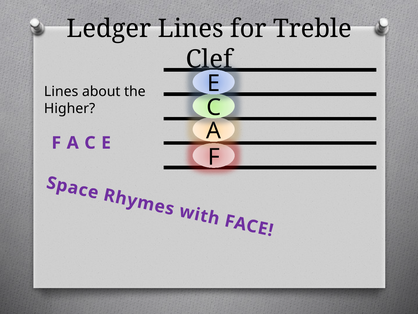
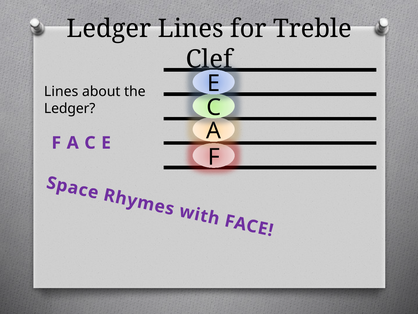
Higher: Higher -> Ledger (70, 108)
